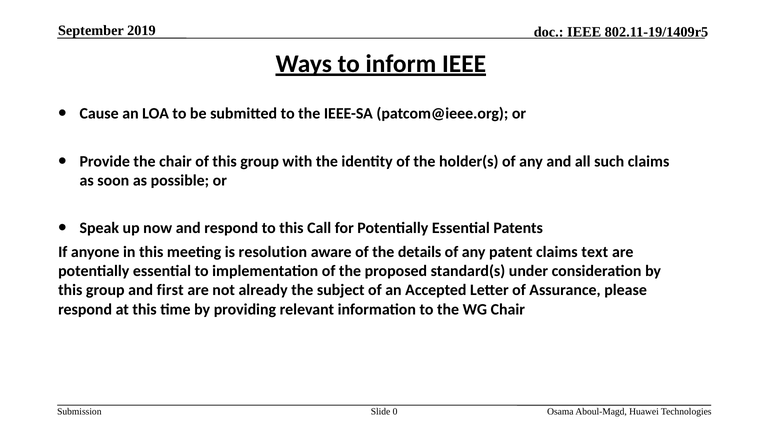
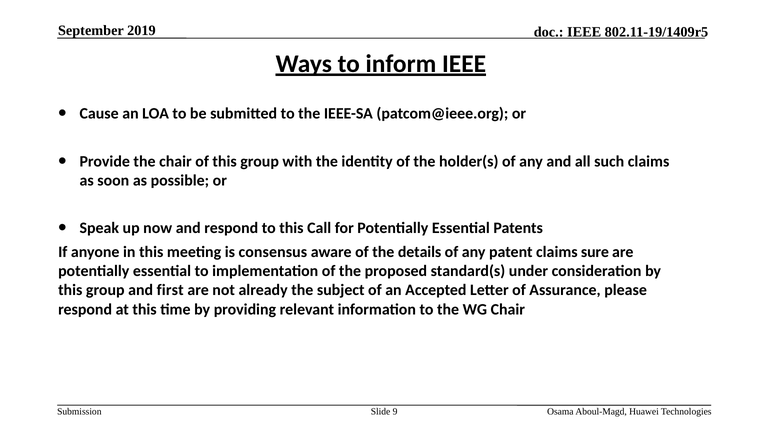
resolution: resolution -> consensus (273, 252)
text: text -> sure (595, 252)
0: 0 -> 9 (395, 411)
